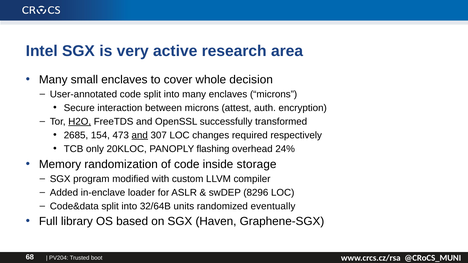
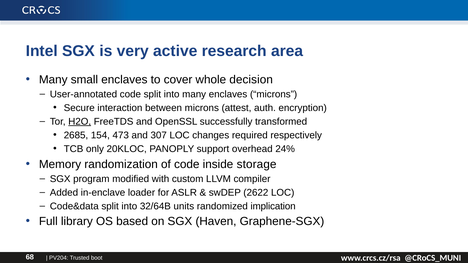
and underline: present -> none (140, 135)
flashing: flashing -> support (213, 149)
8296: 8296 -> 2622 (256, 193)
eventually: eventually -> implication (273, 206)
